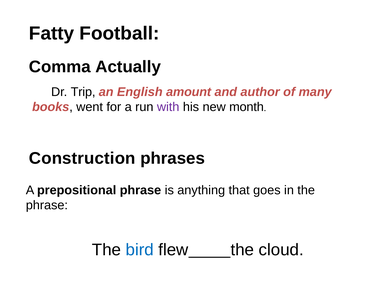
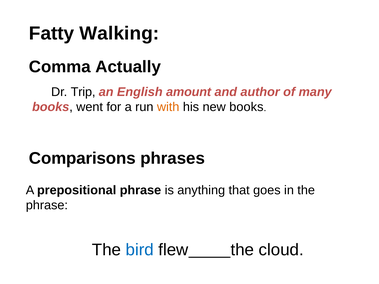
Football: Football -> Walking (119, 33)
with colour: purple -> orange (168, 107)
new month: month -> books (246, 107)
Construction: Construction -> Comparisons (82, 158)
